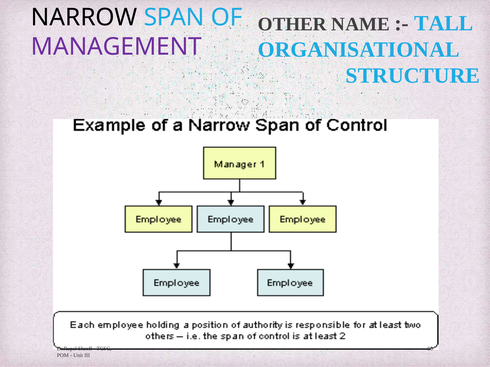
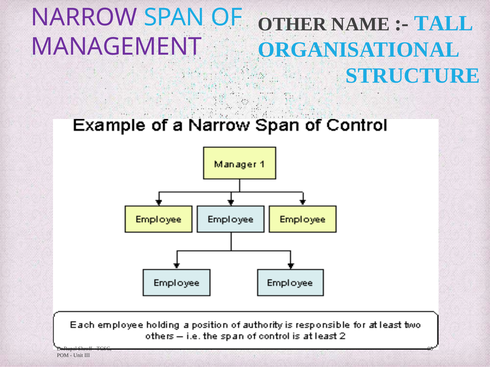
NARROW colour: black -> purple (84, 17)
